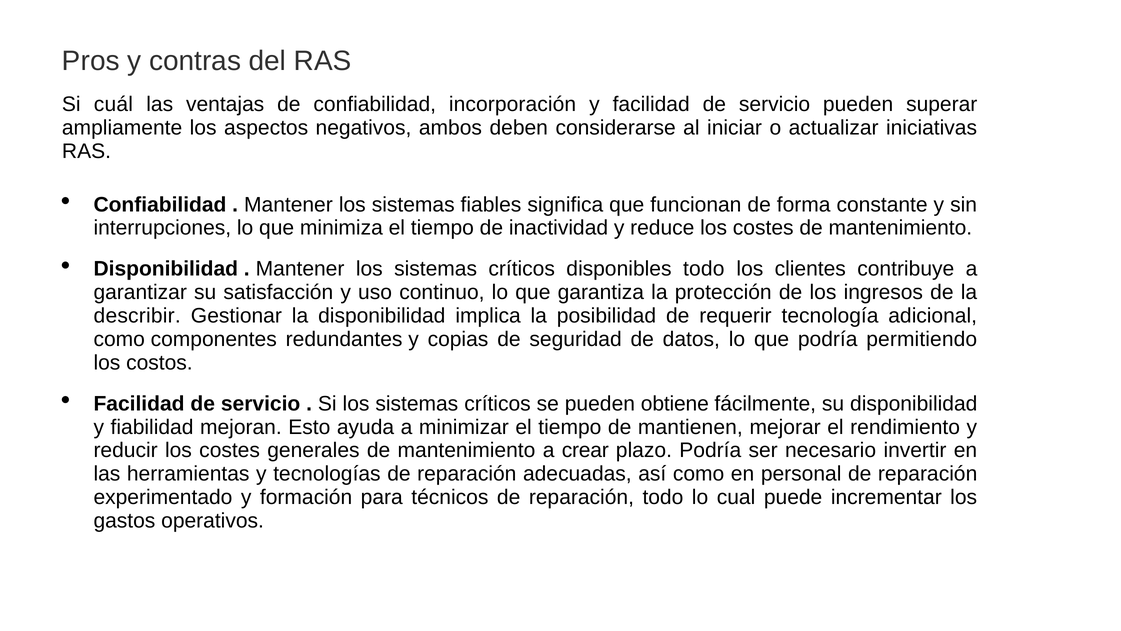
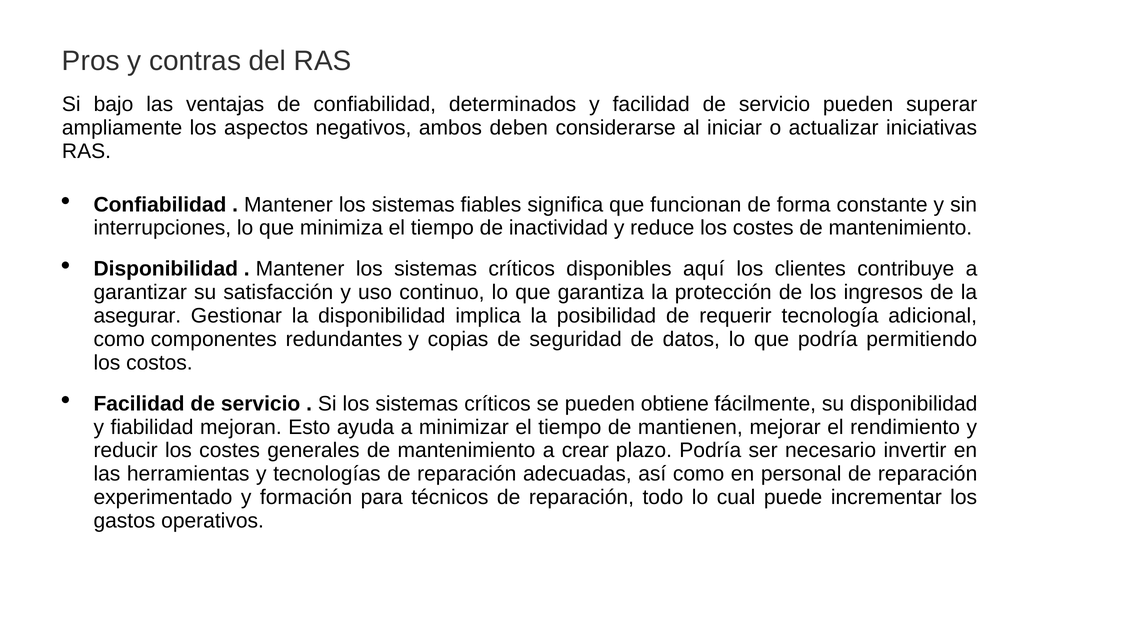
cuál: cuál -> bajo (113, 104)
incorporación: incorporación -> determinados (513, 104)
disponibles todo: todo -> aquí (704, 269)
describir: describir -> asegurar (137, 316)
